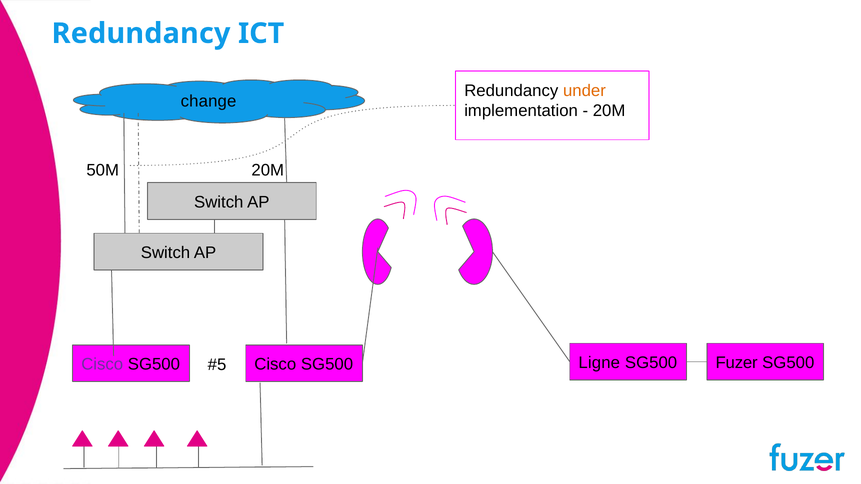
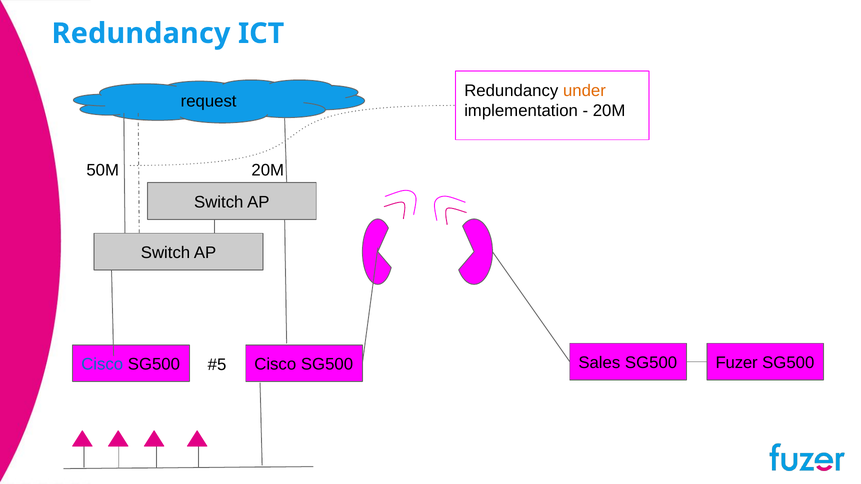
change: change -> request (209, 102)
Cisco colour: purple -> blue (102, 365)
Ligne: Ligne -> Sales (599, 363)
